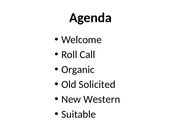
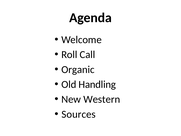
Solicited: Solicited -> Handling (97, 84)
Suitable: Suitable -> Sources (79, 114)
